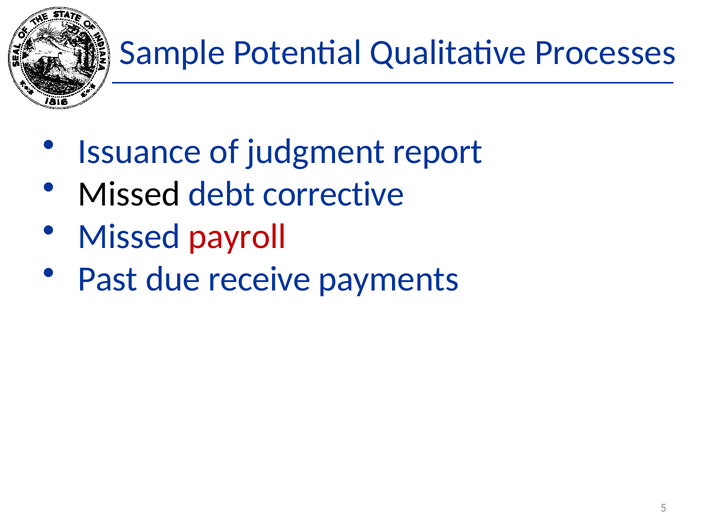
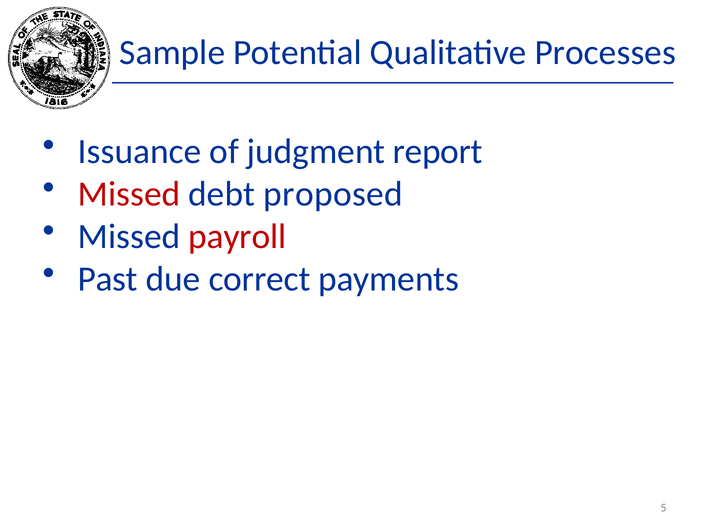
Missed colour: black -> red (129, 194)
corrective: corrective -> proposed (333, 194)
receive: receive -> correct (259, 279)
